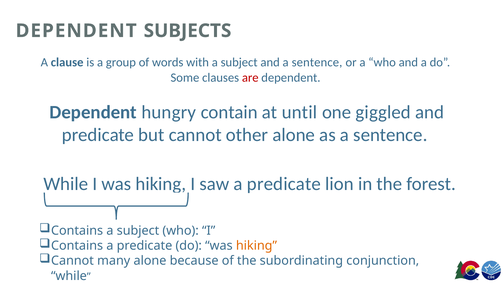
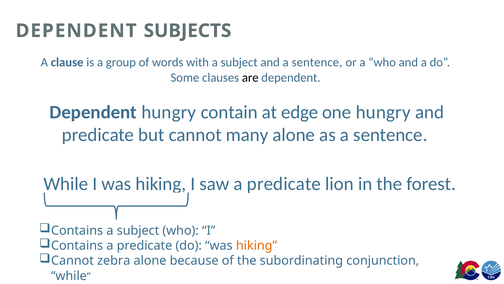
are colour: red -> black (250, 77)
until: until -> edge (300, 112)
one giggled: giggled -> hungry (383, 112)
other: other -> many (247, 135)
many: many -> zebra (114, 260)
